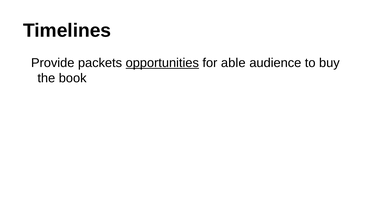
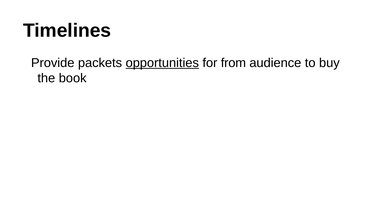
able: able -> from (233, 63)
